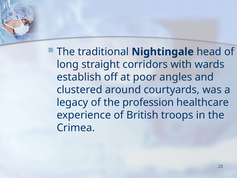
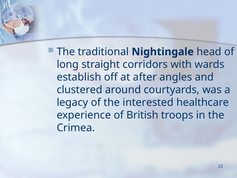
poor: poor -> after (145, 77)
profession: profession -> interested (148, 102)
